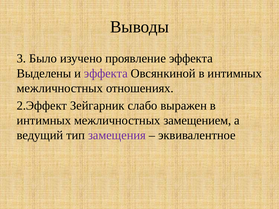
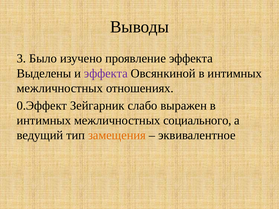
2.Эффект: 2.Эффект -> 0.Эффект (42, 106)
замещением: замещением -> социального (197, 121)
замещения colour: purple -> orange (117, 135)
